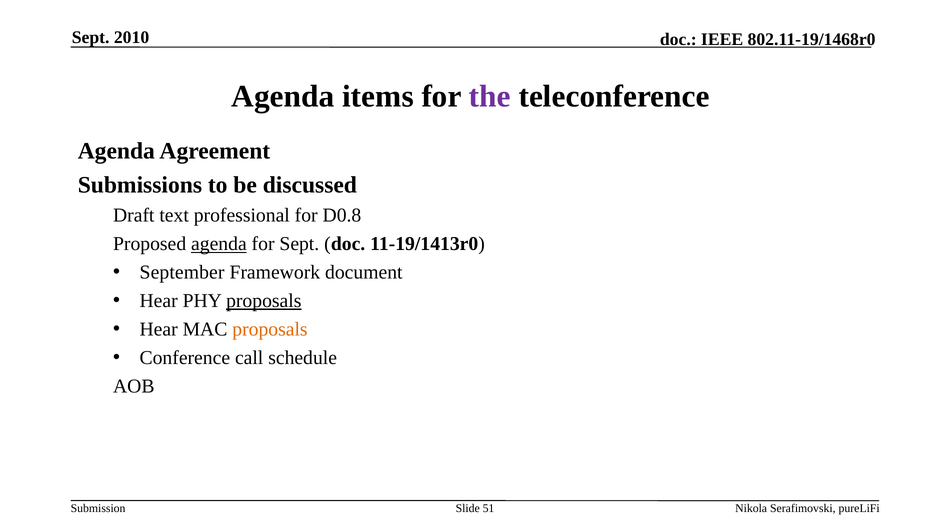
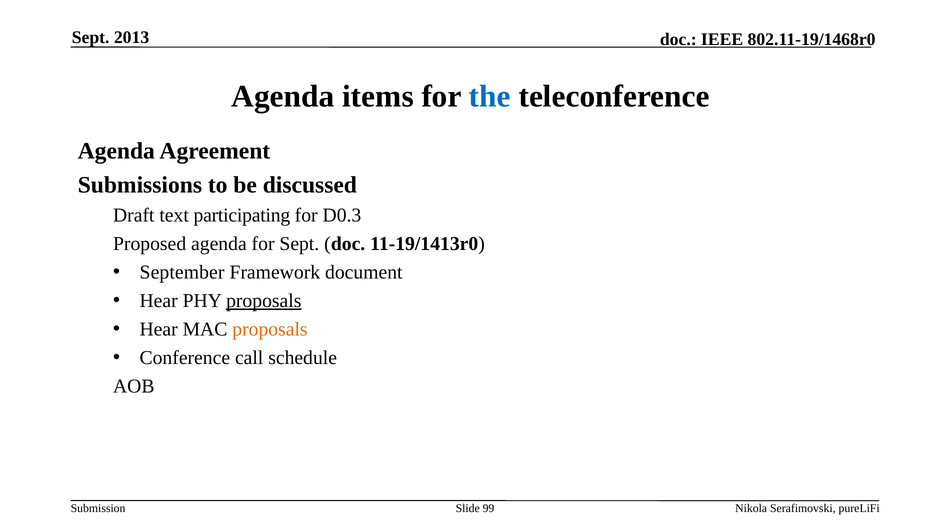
2010: 2010 -> 2013 (132, 37)
the colour: purple -> blue (490, 96)
professional: professional -> participating (242, 215)
D0.8: D0.8 -> D0.3 (342, 215)
agenda underline: present -> none (219, 244)
51: 51 -> 99 (488, 508)
